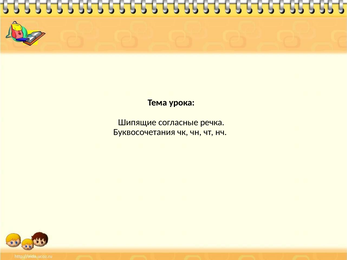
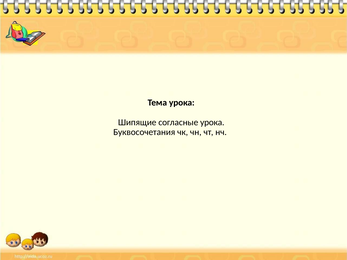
согласные речка: речка -> урока (212, 122)
